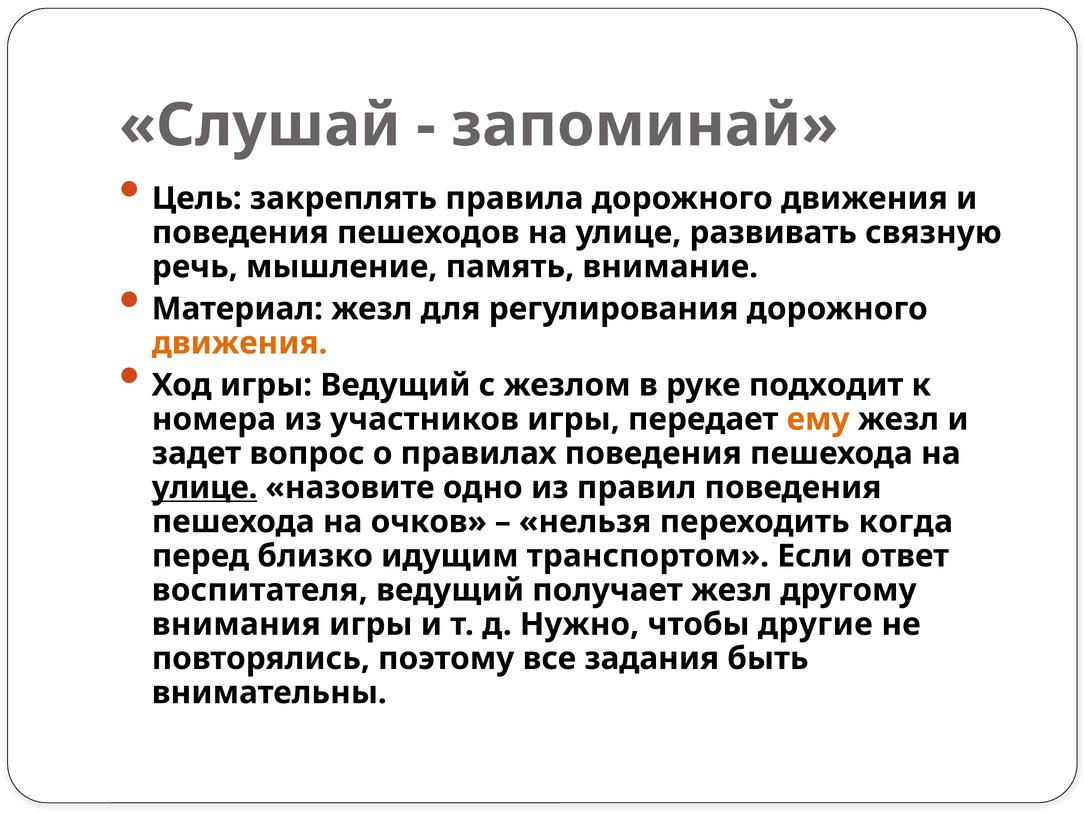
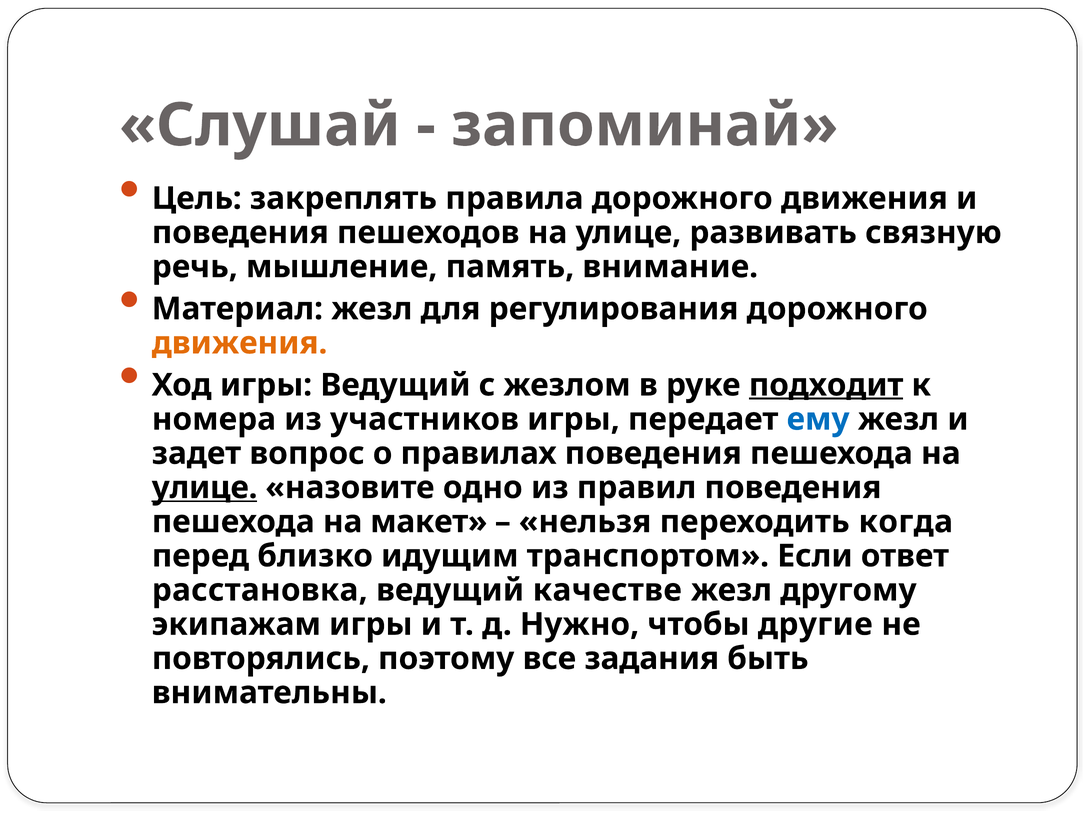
подходит underline: none -> present (826, 385)
ему colour: orange -> blue (818, 419)
очков: очков -> макет (429, 522)
воспитателя: воспитателя -> расстановка (260, 590)
получает: получает -> качестве (607, 590)
внимания: внимания -> экипажам (236, 624)
